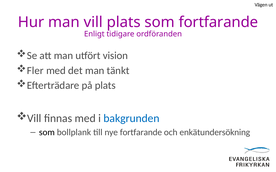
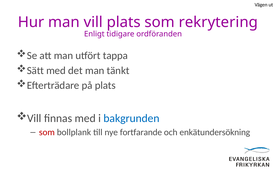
som fortfarande: fortfarande -> rekrytering (218, 22)
vision: vision -> tappa (115, 56)
Fler: Fler -> Sätt (35, 71)
som colour: black -> red (47, 133)
